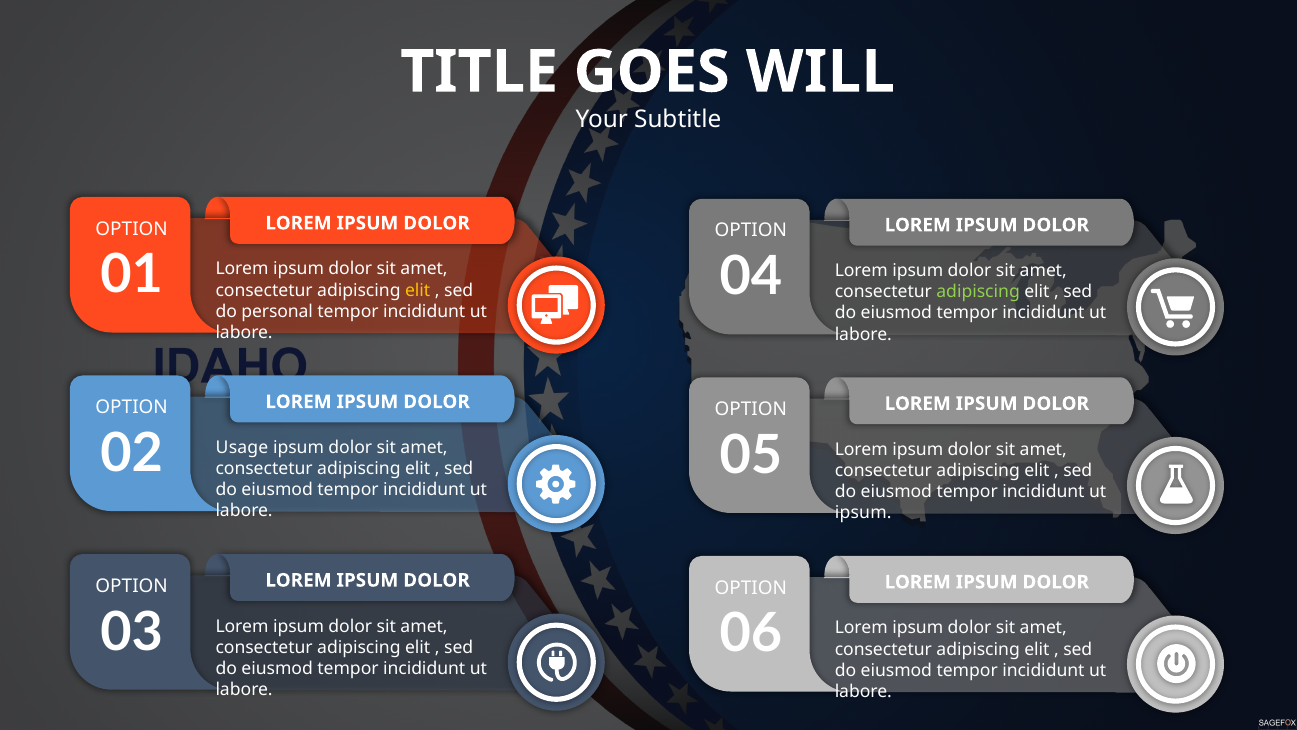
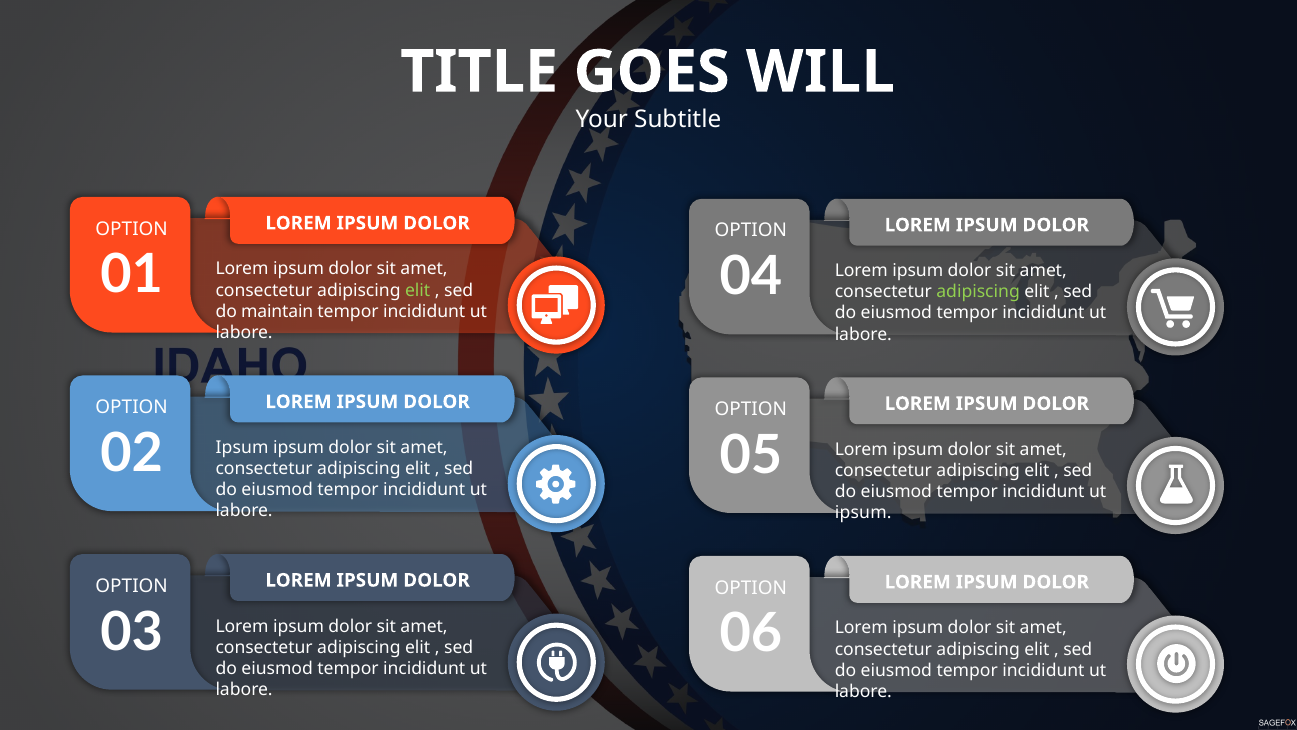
elit colour: yellow -> light green (418, 290)
personal: personal -> maintain (277, 311)
02 Usage: Usage -> Ipsum (242, 447)
